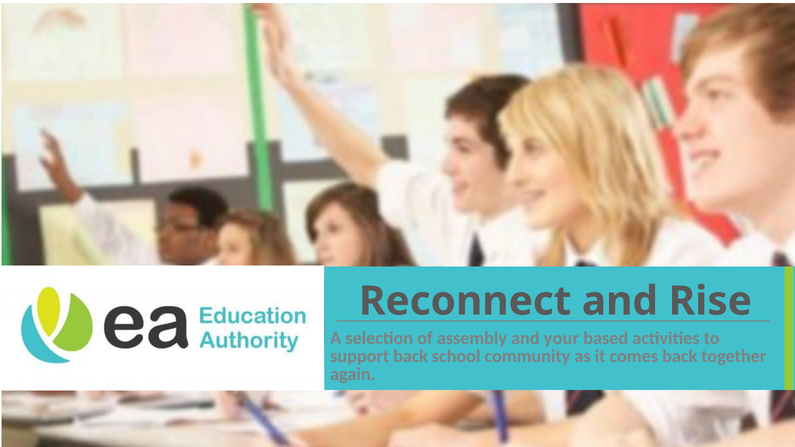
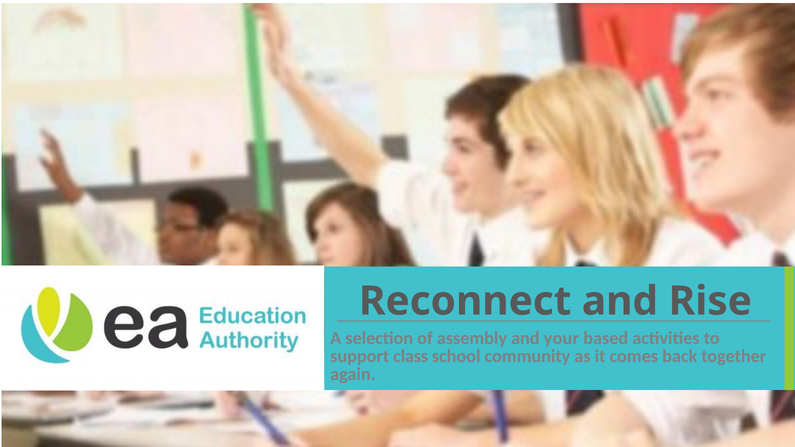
support back: back -> class (411, 356)
